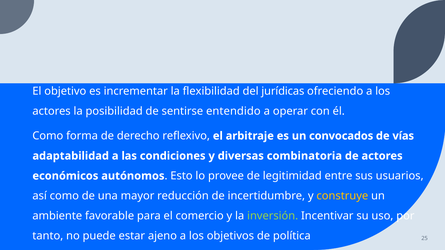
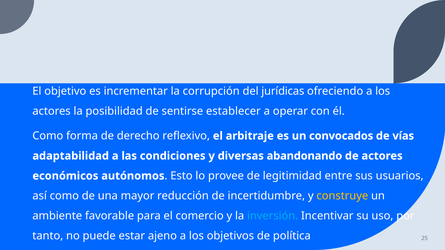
flexibilidad: flexibilidad -> corrupción (211, 91)
entendido: entendido -> establecer (233, 111)
combinatoria: combinatoria -> abandonando (304, 156)
inversión colour: light green -> light blue (273, 216)
